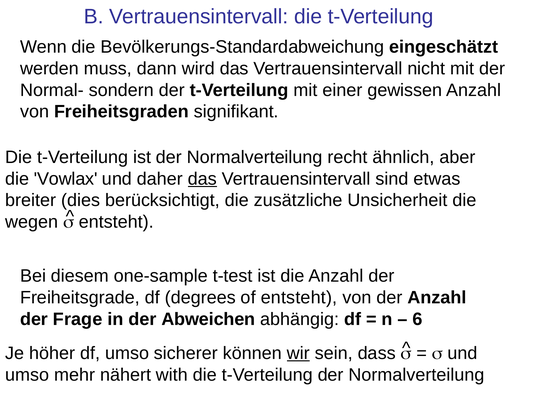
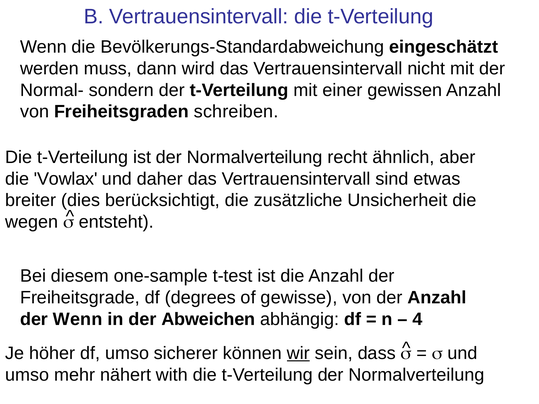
signifikant: signifikant -> schreiben (236, 112)
das underline: present -> none (202, 179)
of entsteht: entsteht -> gewisse (299, 298)
der Frage: Frage -> Wenn (78, 319)
6: 6 -> 4 (418, 319)
